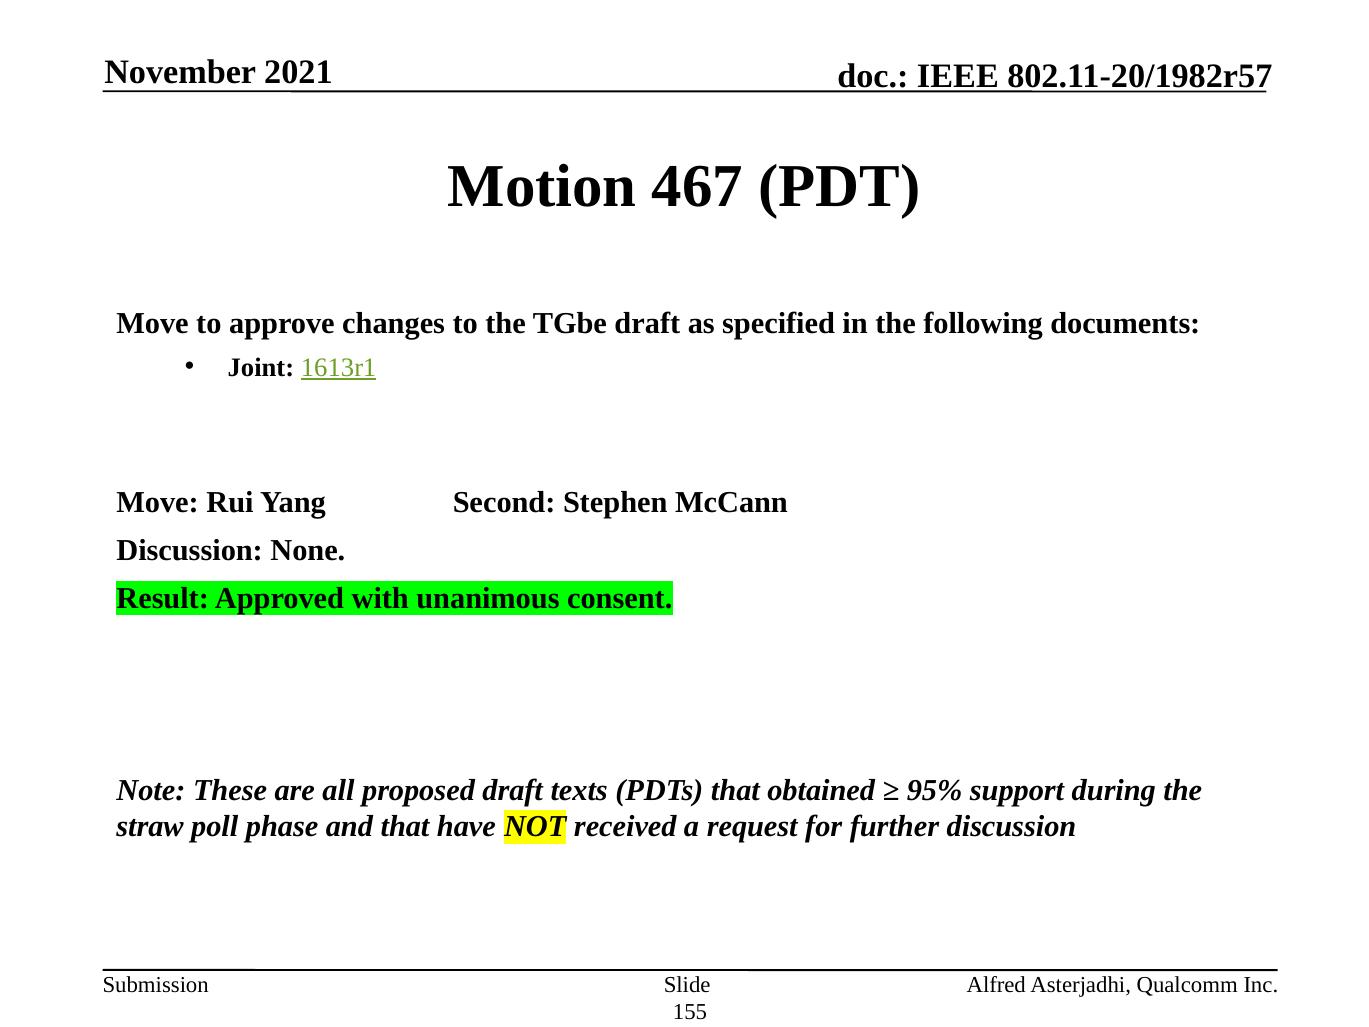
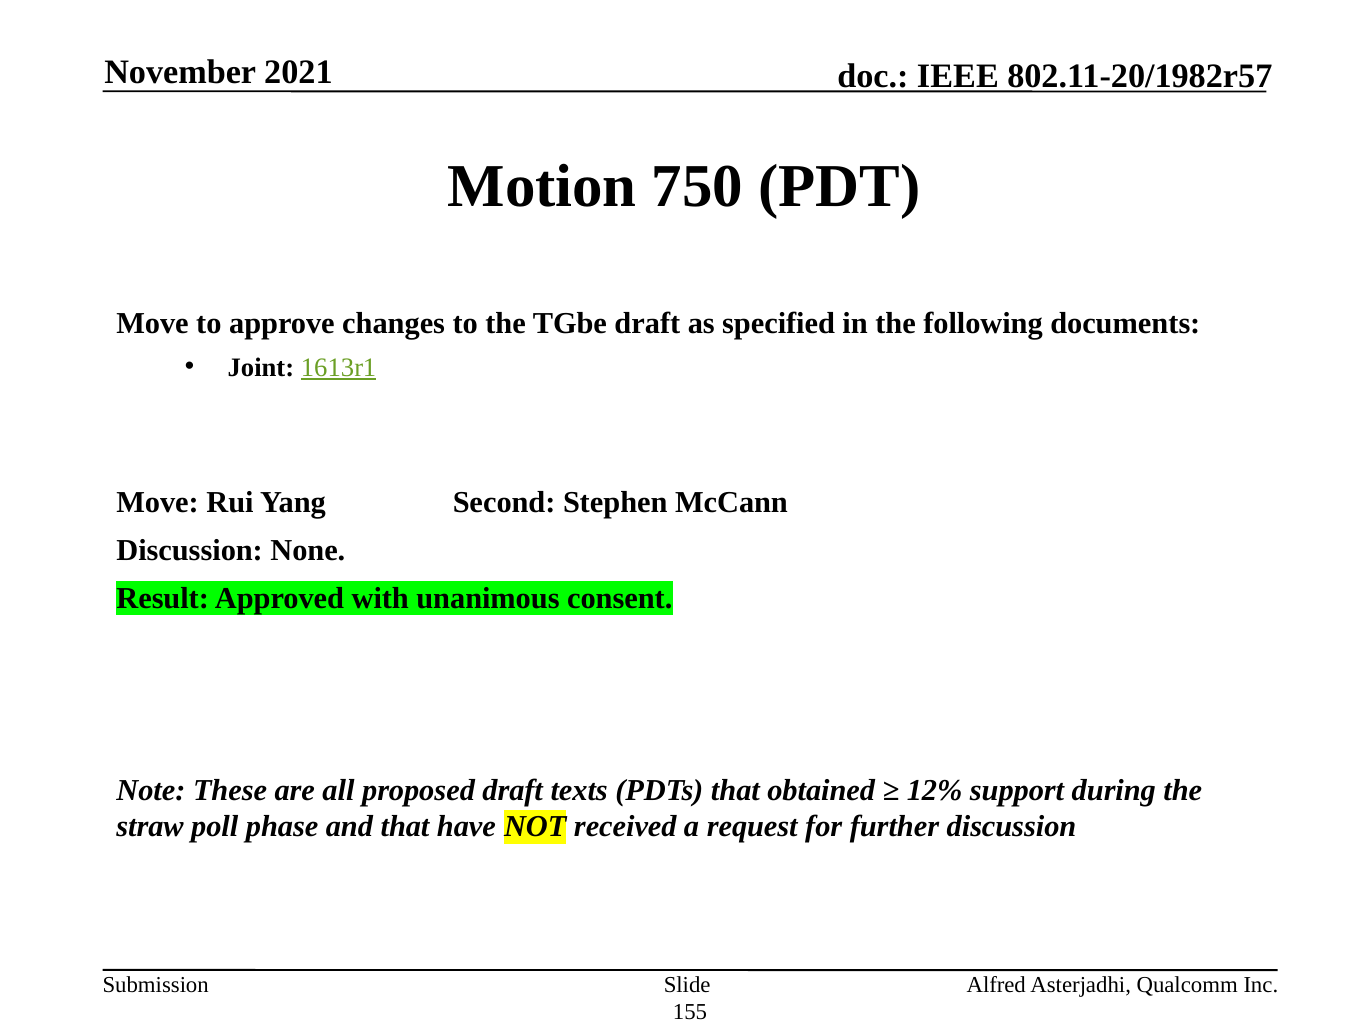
467: 467 -> 750 (698, 187)
95%: 95% -> 12% (935, 790)
